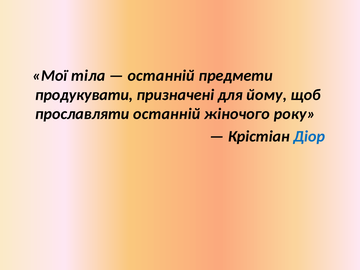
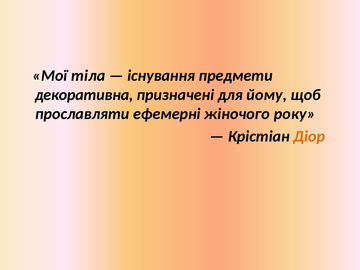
останній: останній -> існування (161, 76)
продукувати: продукувати -> декоративна (84, 95)
прославляти останній: останній -> ефемерні (167, 114)
Діор colour: blue -> orange (309, 136)
